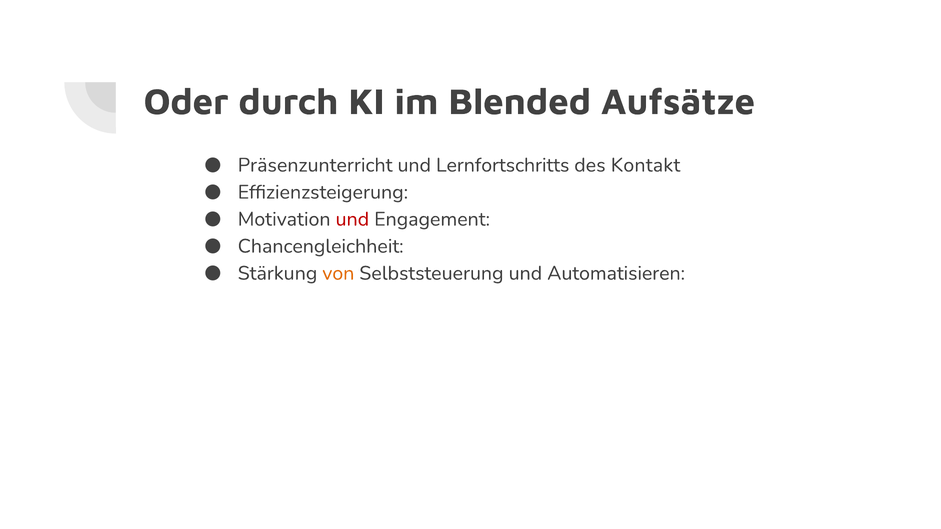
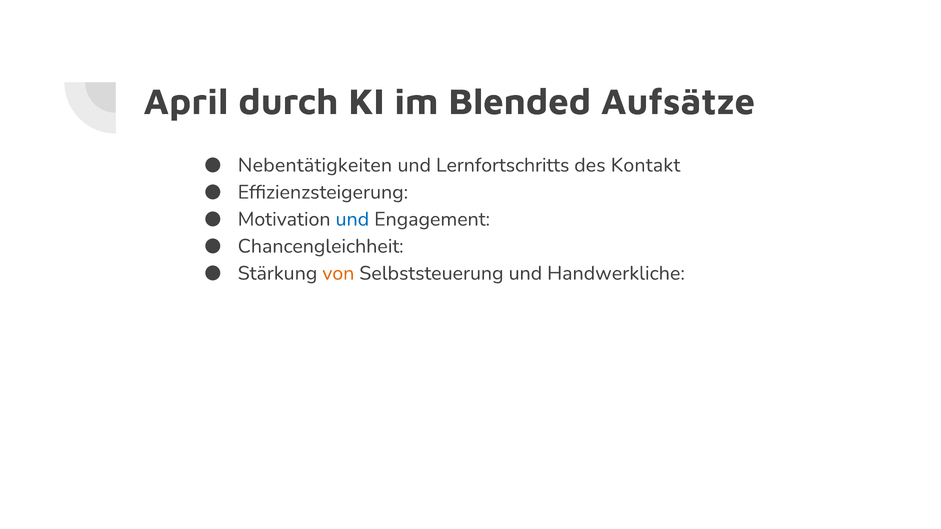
Oder: Oder -> April (186, 102)
Präsenzunterricht: Präsenzunterricht -> Nebentätigkeiten (315, 165)
und colour: red -> blue (352, 219)
Automatisieren: Automatisieren -> Handwerkliche (616, 273)
